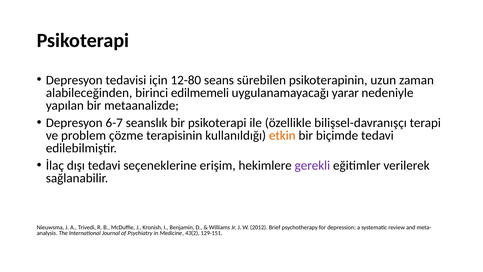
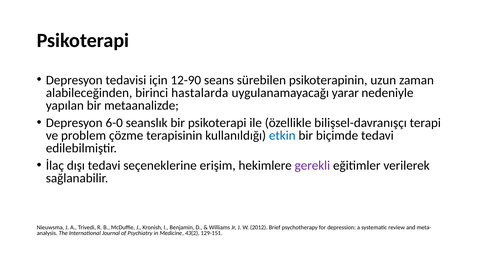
12-80: 12-80 -> 12-90 (186, 80)
edilmemeli: edilmemeli -> hastalarda (200, 93)
6-7: 6-7 -> 6-0 (114, 123)
etkin colour: orange -> blue (282, 135)
